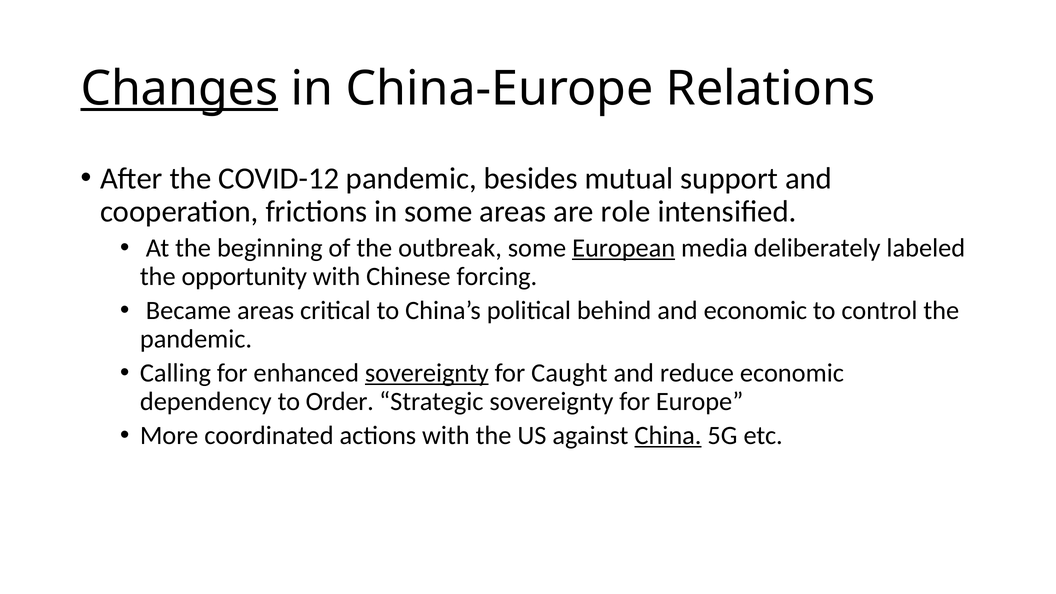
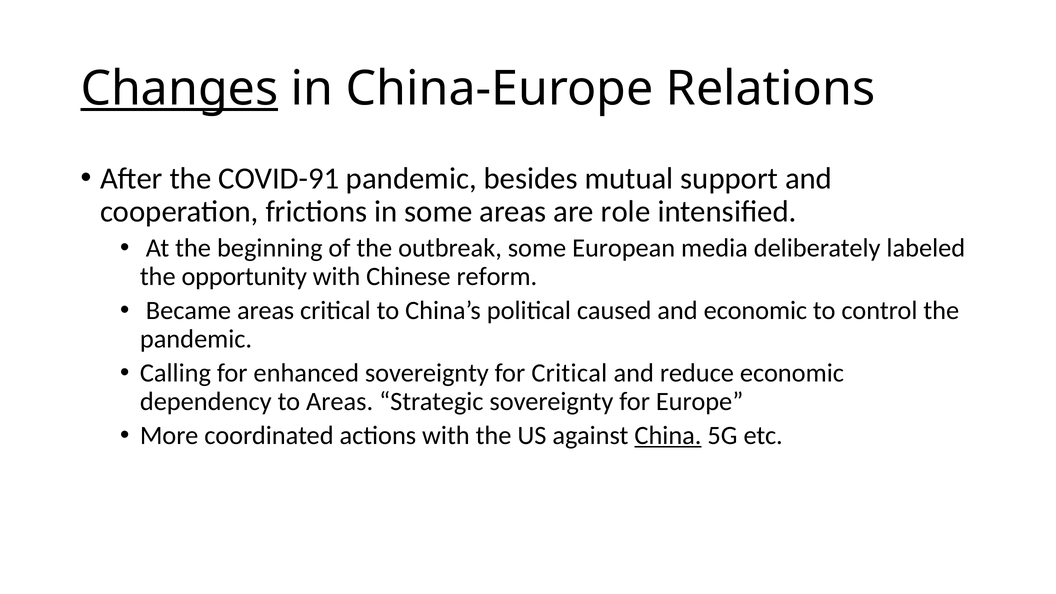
COVID-12: COVID-12 -> COVID-91 (279, 178)
European underline: present -> none (624, 248)
forcing: forcing -> reform (497, 277)
behind: behind -> caused (614, 311)
sovereignty underline: present -> none (427, 373)
for Caught: Caught -> Critical (569, 373)
to Order: Order -> Areas (340, 402)
